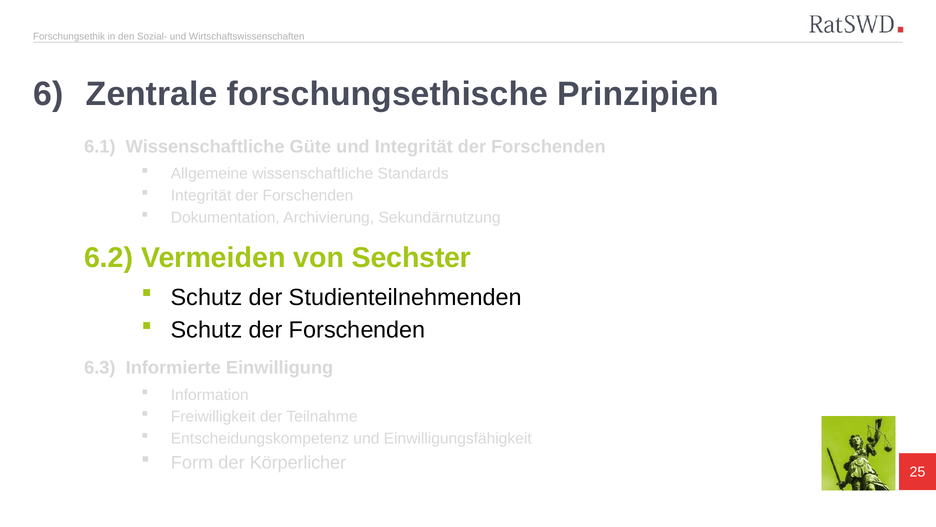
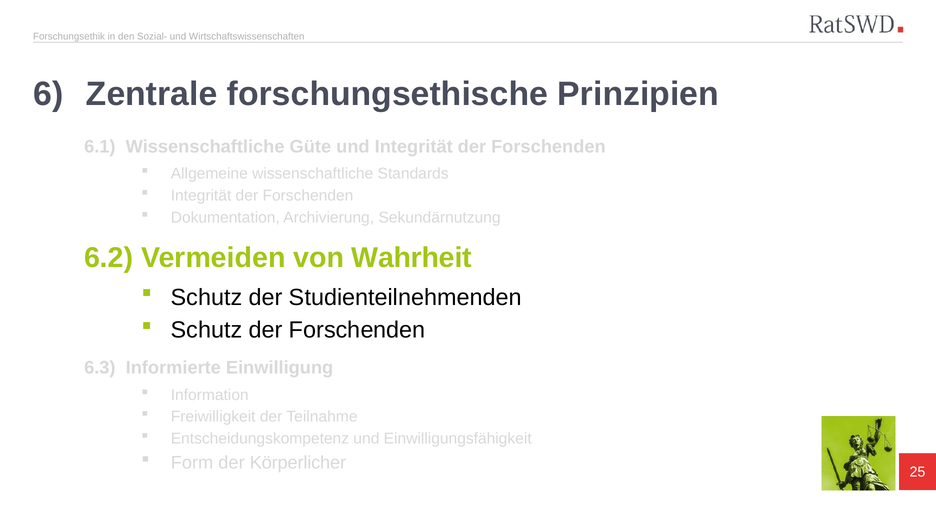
Sechster: Sechster -> Wahrheit (412, 258)
